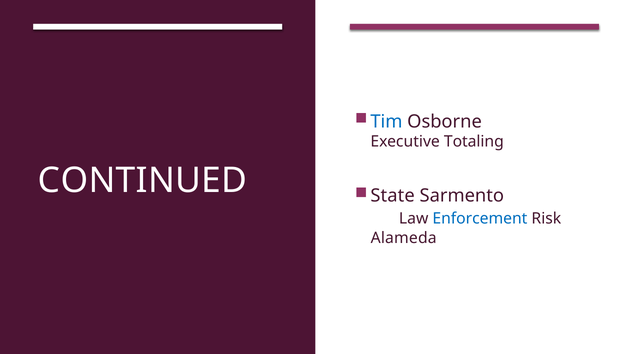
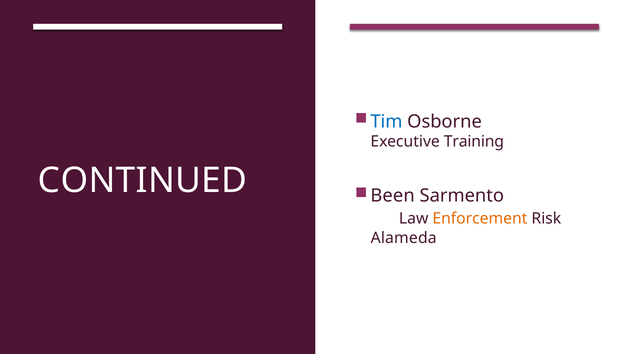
Totaling: Totaling -> Training (474, 142)
State: State -> Been (393, 196)
Enforcement colour: blue -> orange (480, 219)
